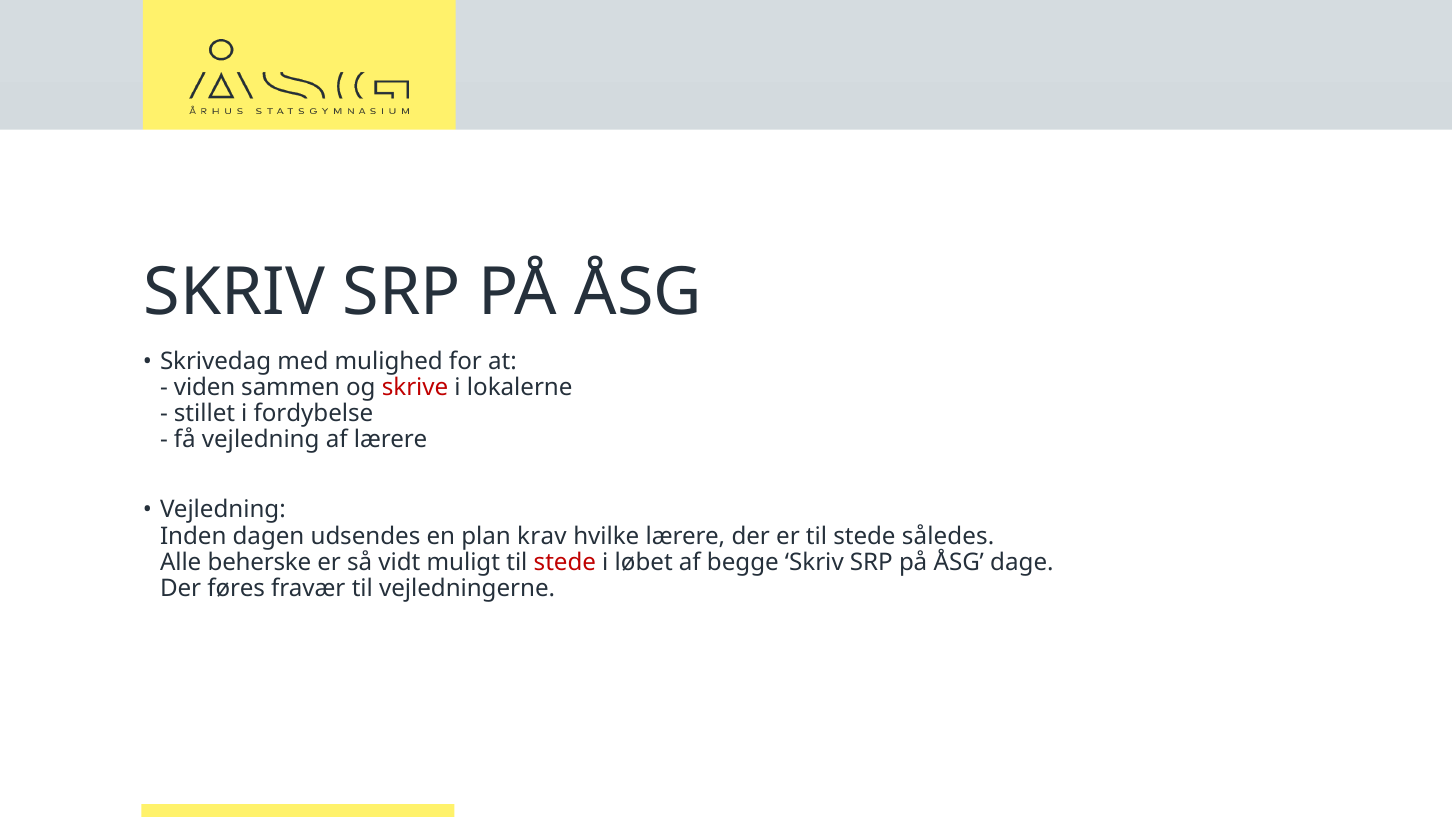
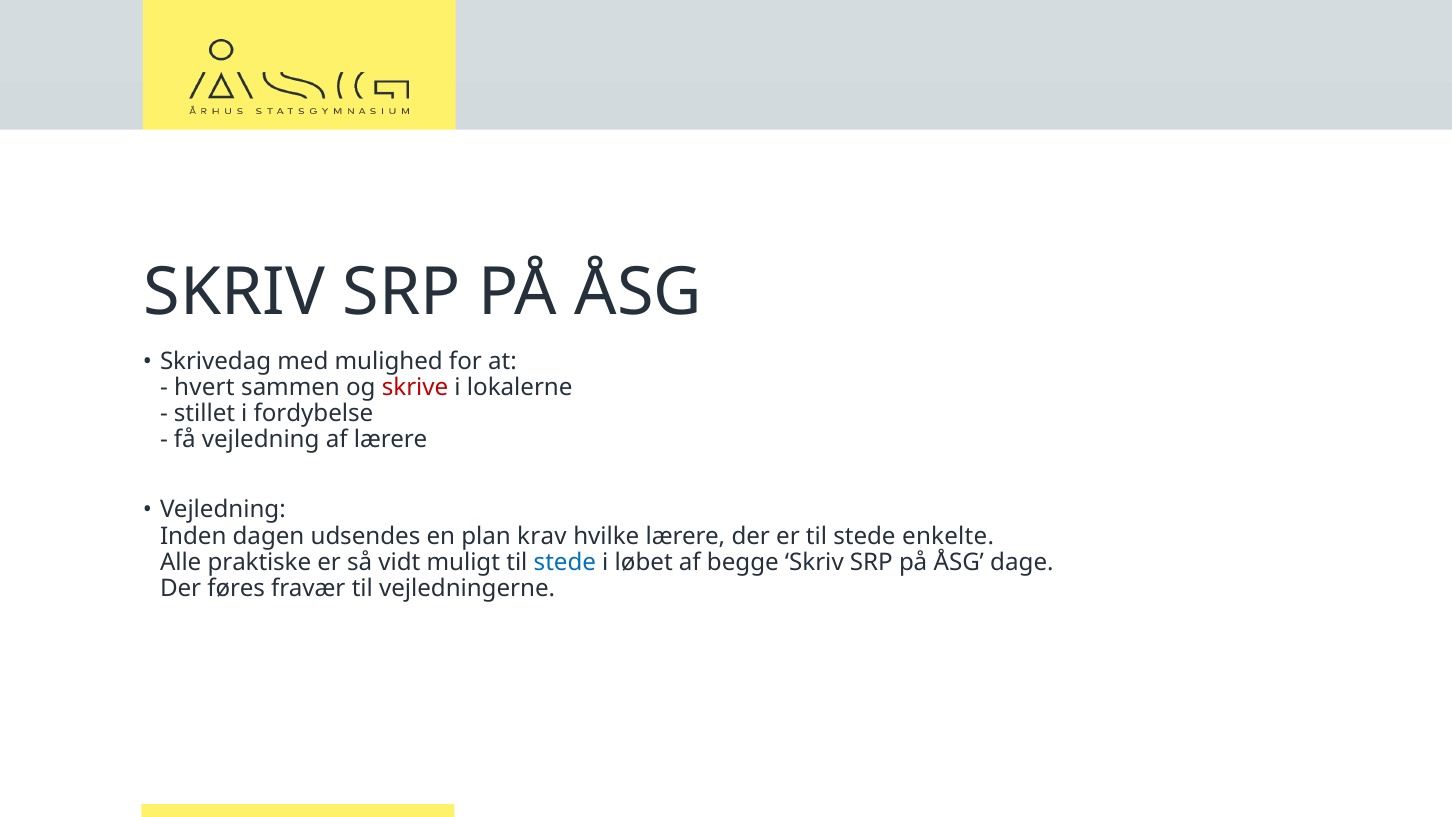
viden: viden -> hvert (204, 387)
således: således -> enkelte (948, 536)
beherske: beherske -> praktiske (259, 562)
stede colour: red -> blue (565, 562)
